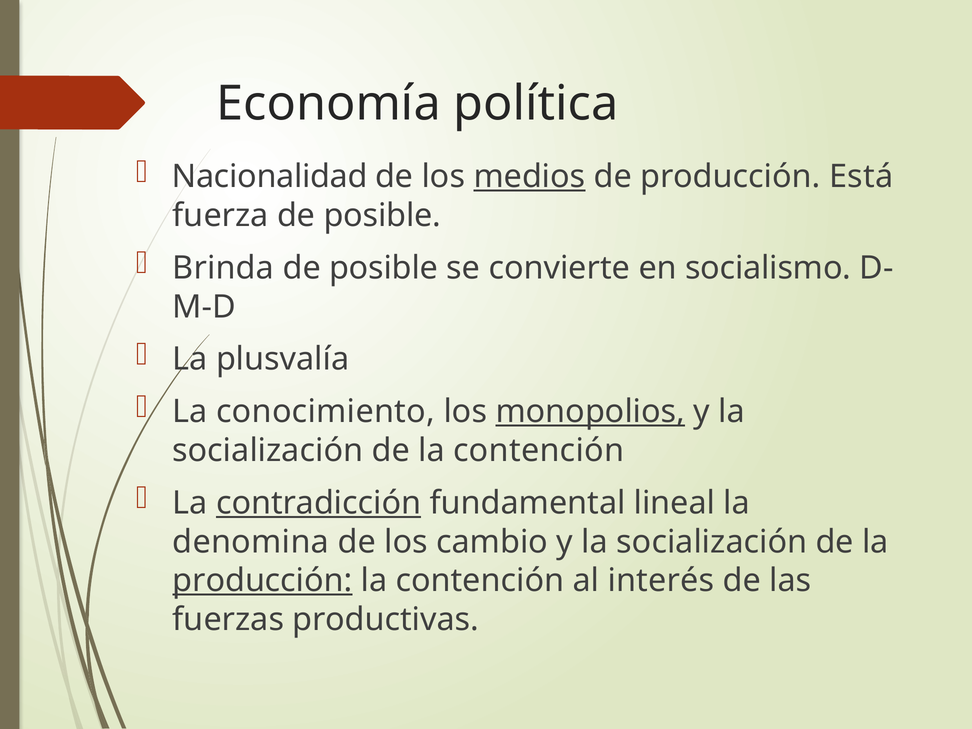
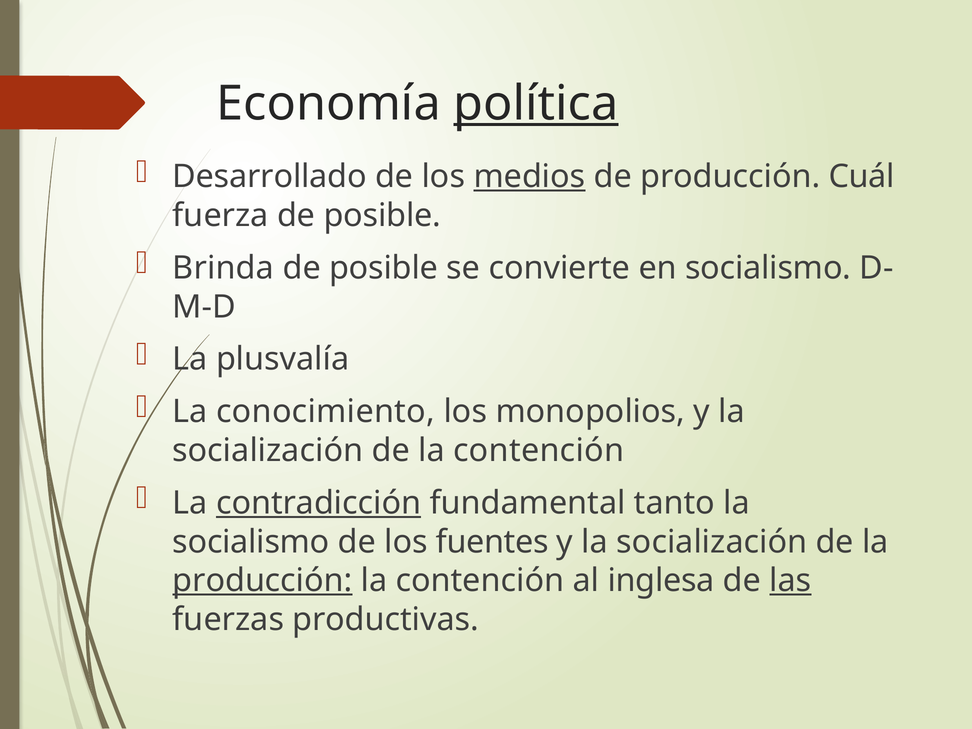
política underline: none -> present (536, 104)
Nacionalidad: Nacionalidad -> Desarrollado (270, 177)
Está: Está -> Cuál (862, 177)
monopolios underline: present -> none (590, 412)
lineal: lineal -> tanto (674, 503)
denomina: denomina -> socialismo (251, 542)
cambio: cambio -> fuentes (492, 542)
interés: interés -> inglesa (661, 581)
las underline: none -> present (790, 581)
